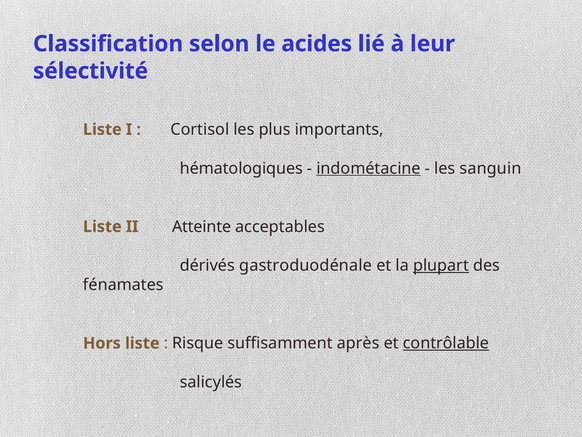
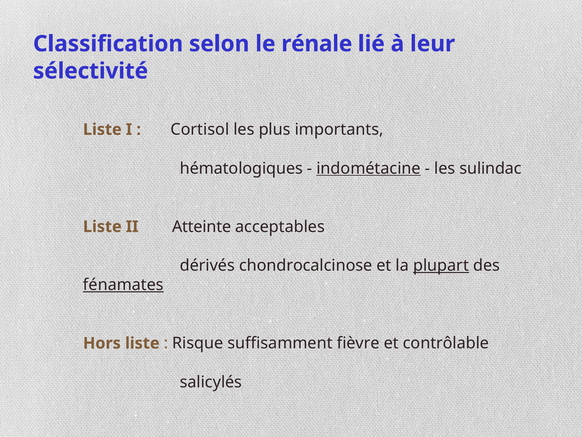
acides: acides -> rénale (317, 44)
sanguin: sanguin -> sulindac (491, 168)
gastroduodénale: gastroduodénale -> chondrocalcinose (306, 265)
fénamates underline: none -> present (123, 285)
après: après -> fièvre (358, 343)
contrôlable underline: present -> none (446, 343)
